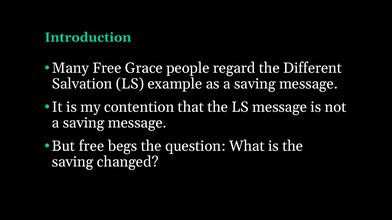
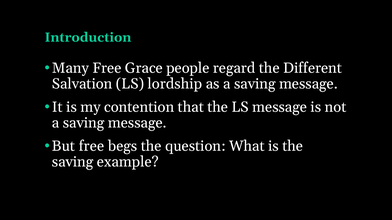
example: example -> lordship (175, 84)
changed: changed -> example (128, 162)
